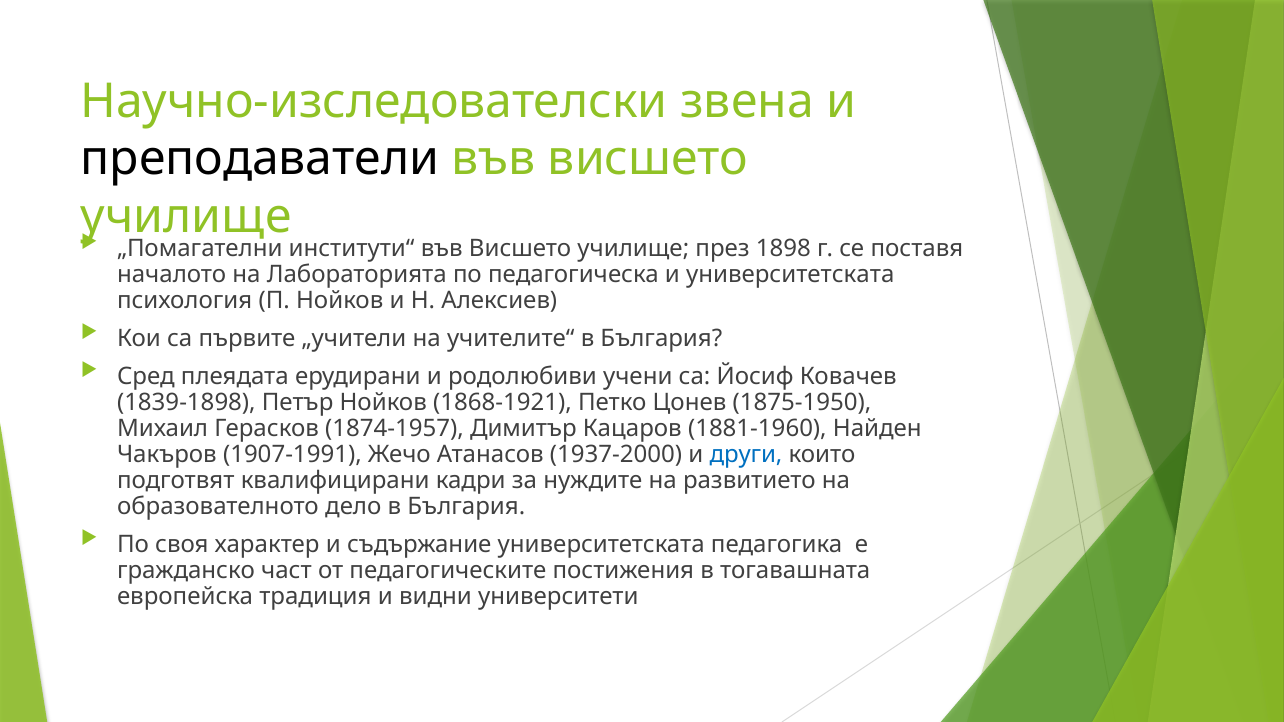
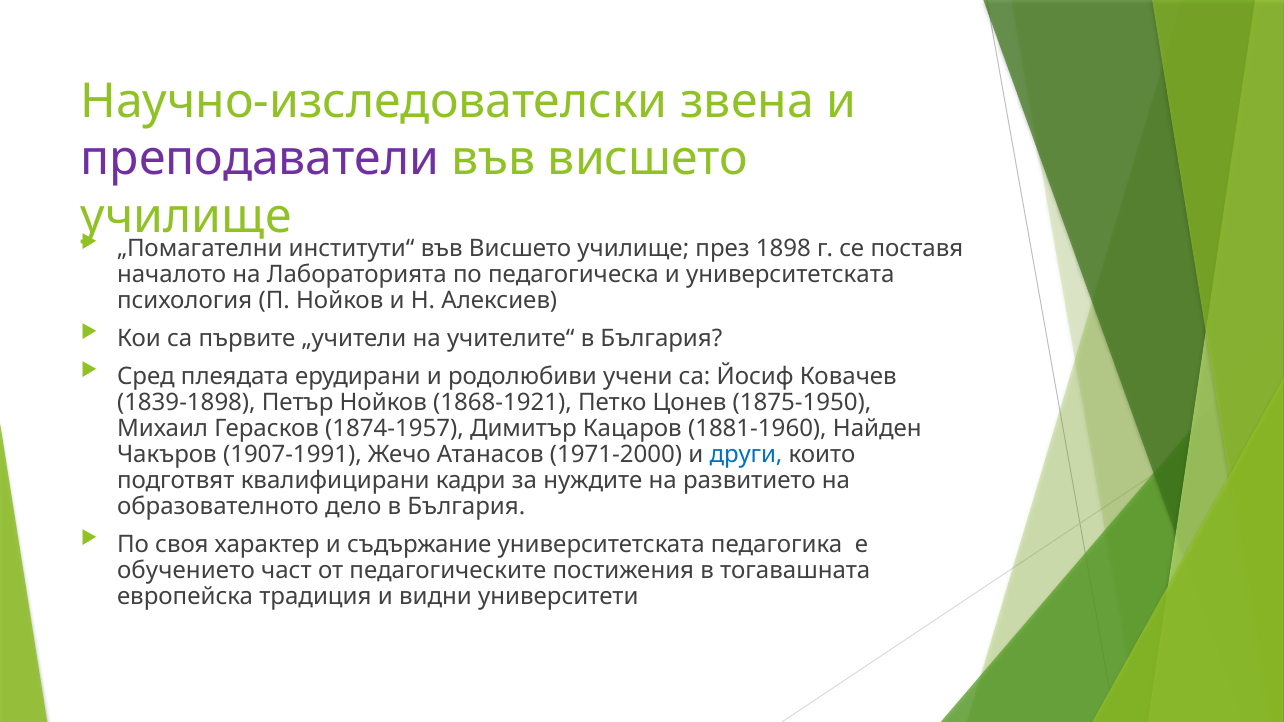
преподаватели colour: black -> purple (260, 159)
1937-2000: 1937-2000 -> 1971-2000 (616, 455)
гражданско: гражданско -> обучението (186, 571)
